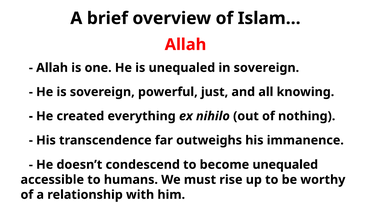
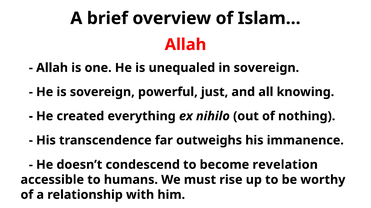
become unequaled: unequaled -> revelation (285, 165)
